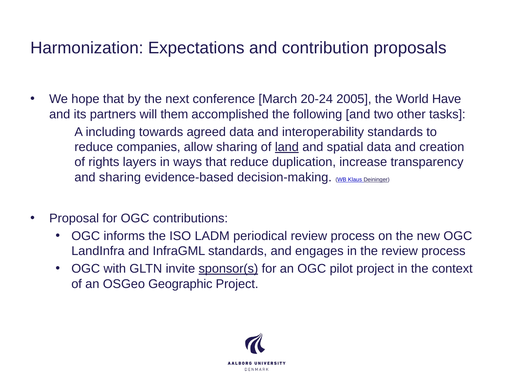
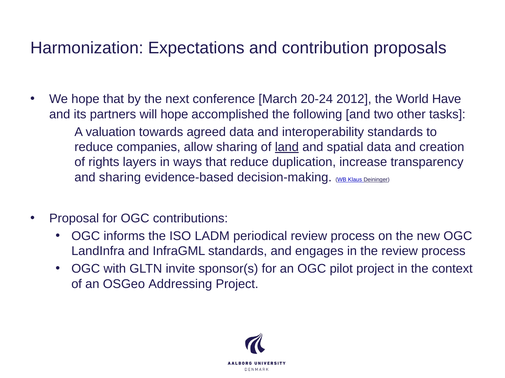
2005: 2005 -> 2012 (354, 99)
will them: them -> hope (174, 115)
including: including -> valuation (111, 132)
sponsor(s underline: present -> none (228, 269)
Geographic: Geographic -> Addressing (180, 284)
